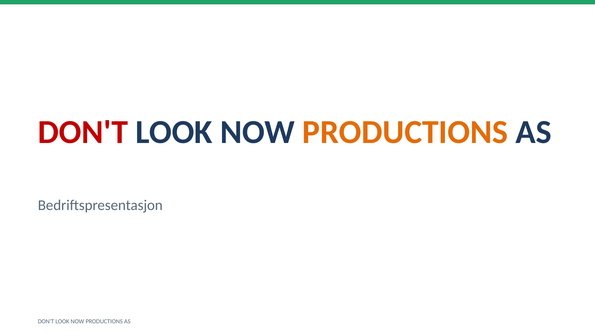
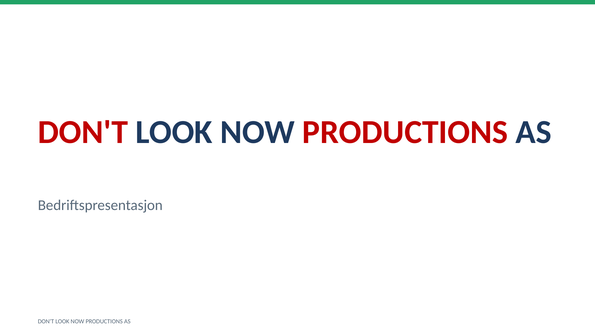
PRODUCTIONS colour: orange -> red (405, 132)
